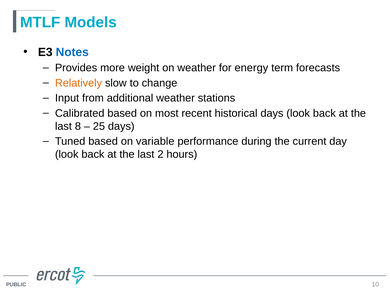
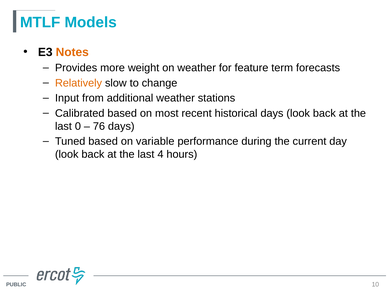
Notes colour: blue -> orange (72, 52)
energy: energy -> feature (251, 68)
8: 8 -> 0 (78, 126)
25: 25 -> 76 (99, 126)
2: 2 -> 4 (160, 155)
